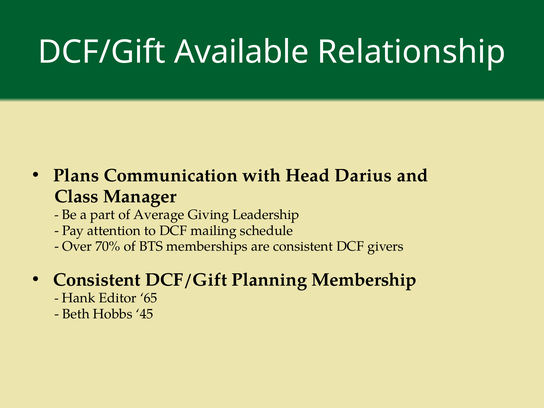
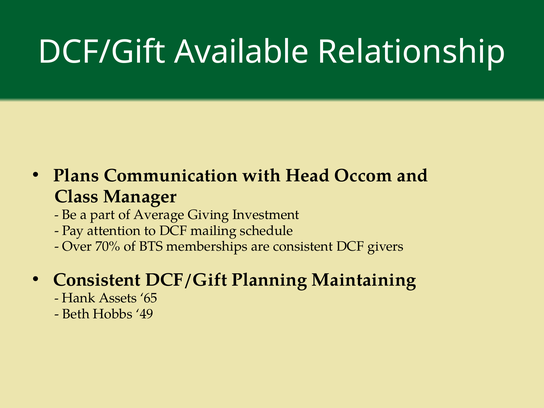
Darius: Darius -> Occom (363, 176)
Leadership: Leadership -> Investment (266, 215)
Membership: Membership -> Maintaining (364, 280)
Editor: Editor -> Assets (118, 298)
45: 45 -> 49 (145, 314)
